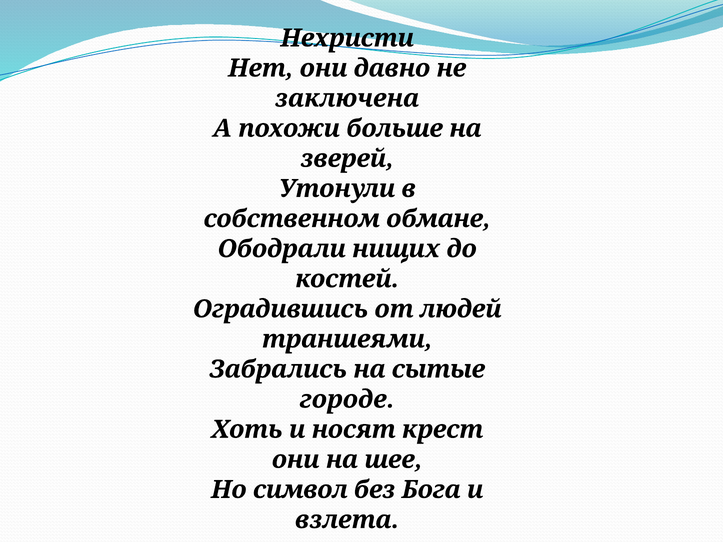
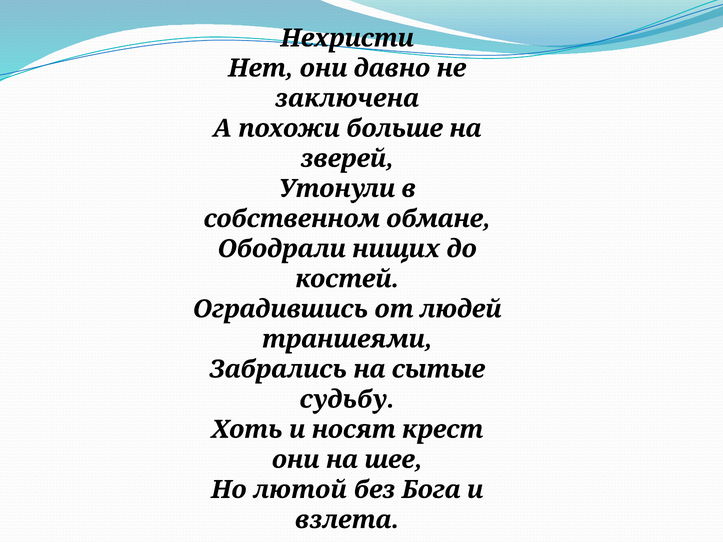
городе: городе -> судьбу (347, 400)
символ: символ -> лютой (300, 490)
